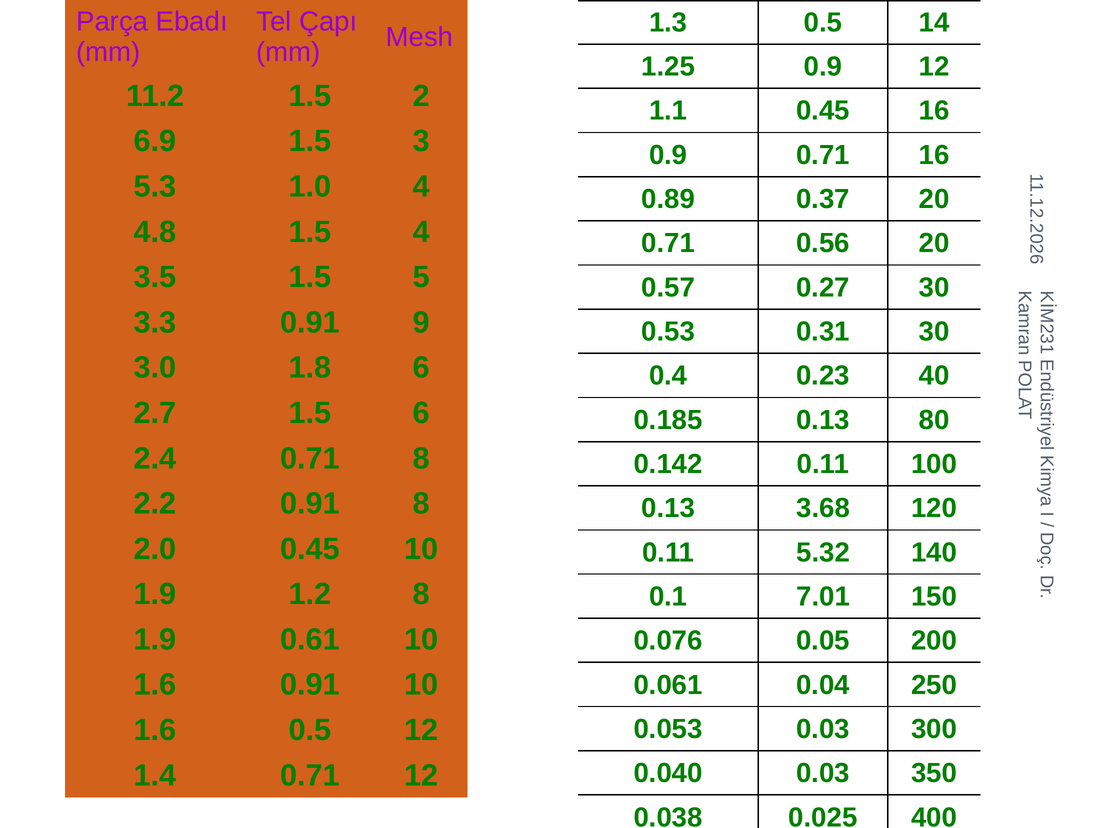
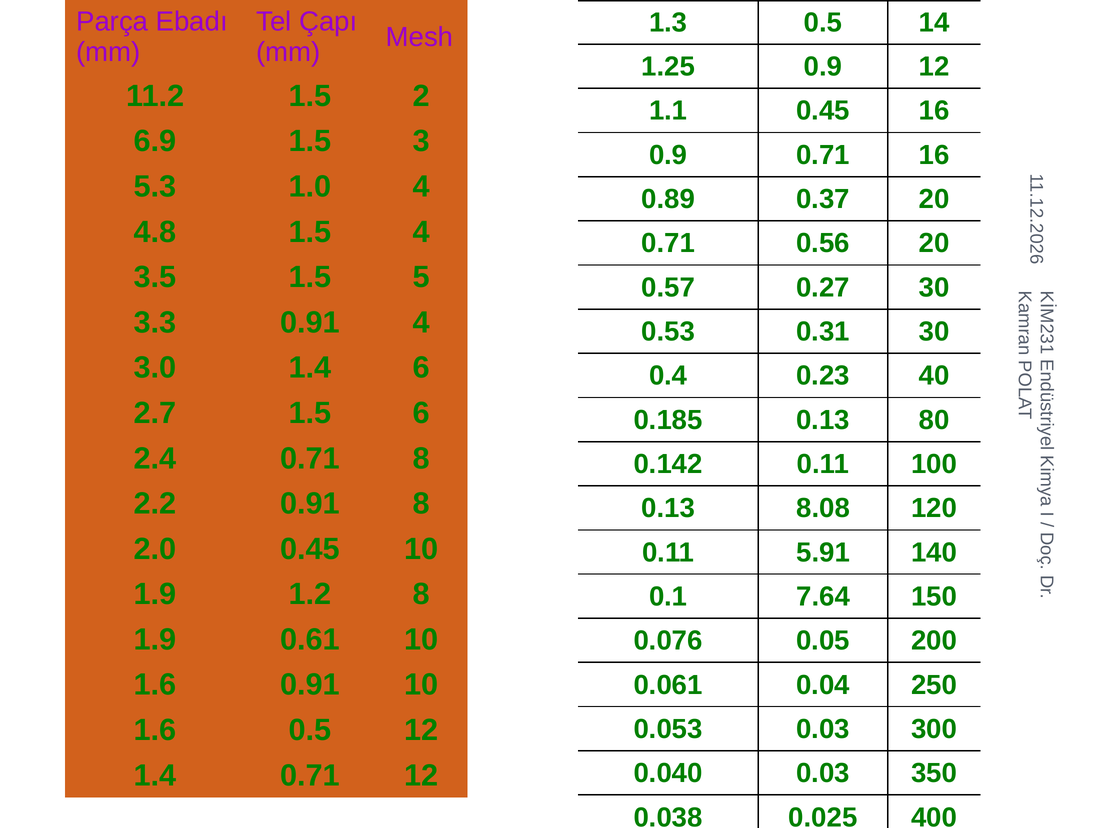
0.91 9: 9 -> 4 (421, 323)
3.0 1.8: 1.8 -> 1.4 (310, 368)
3.68: 3.68 -> 8.08 (823, 508)
5.32: 5.32 -> 5.91 (823, 552)
7.01: 7.01 -> 7.64 (823, 597)
